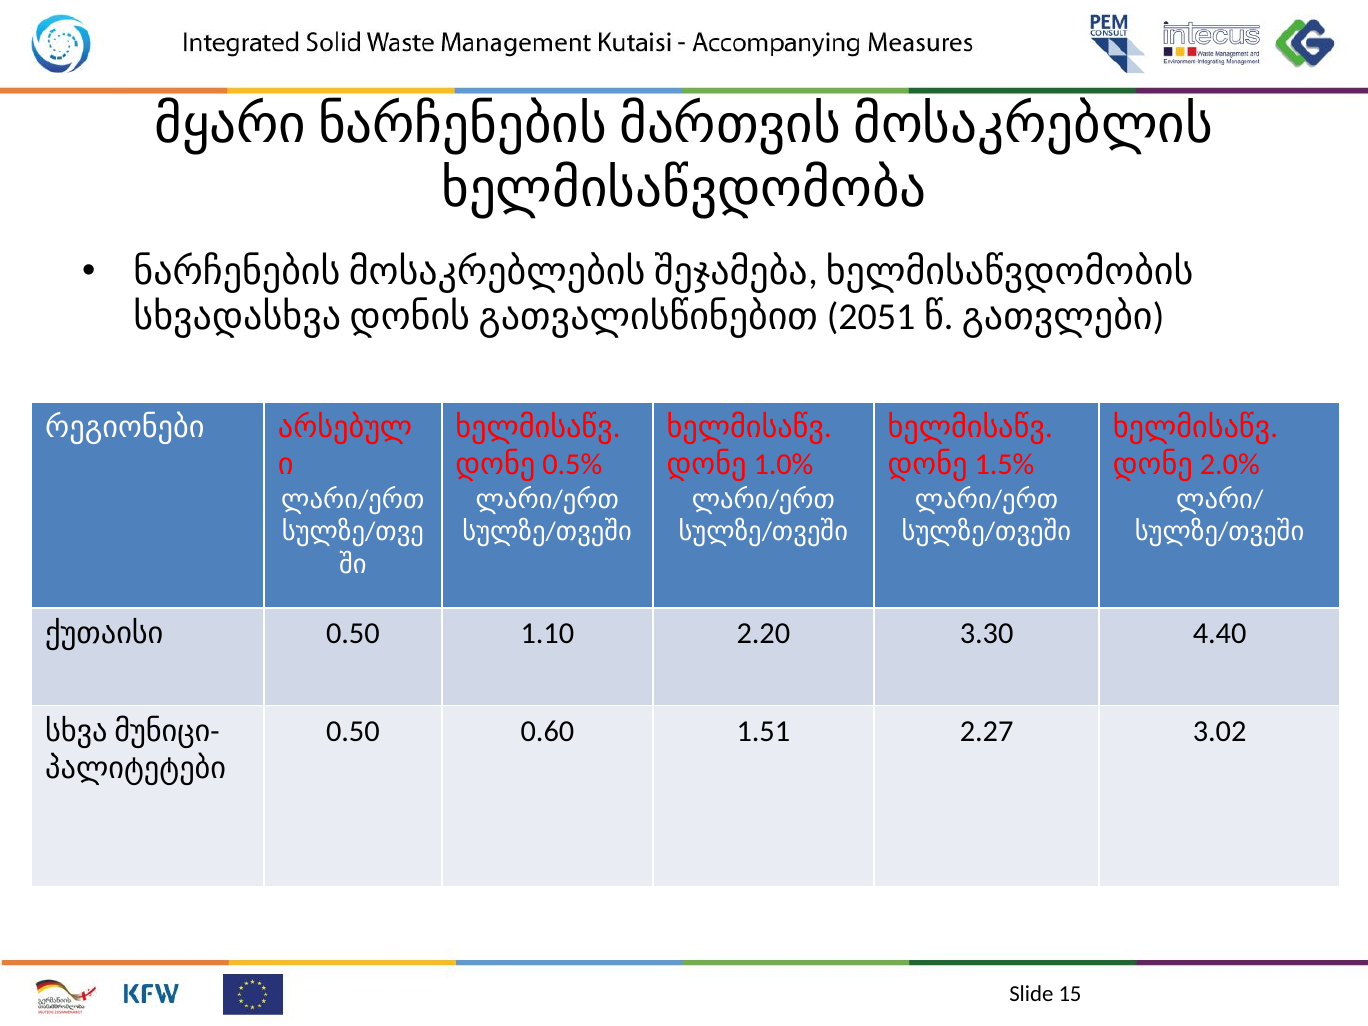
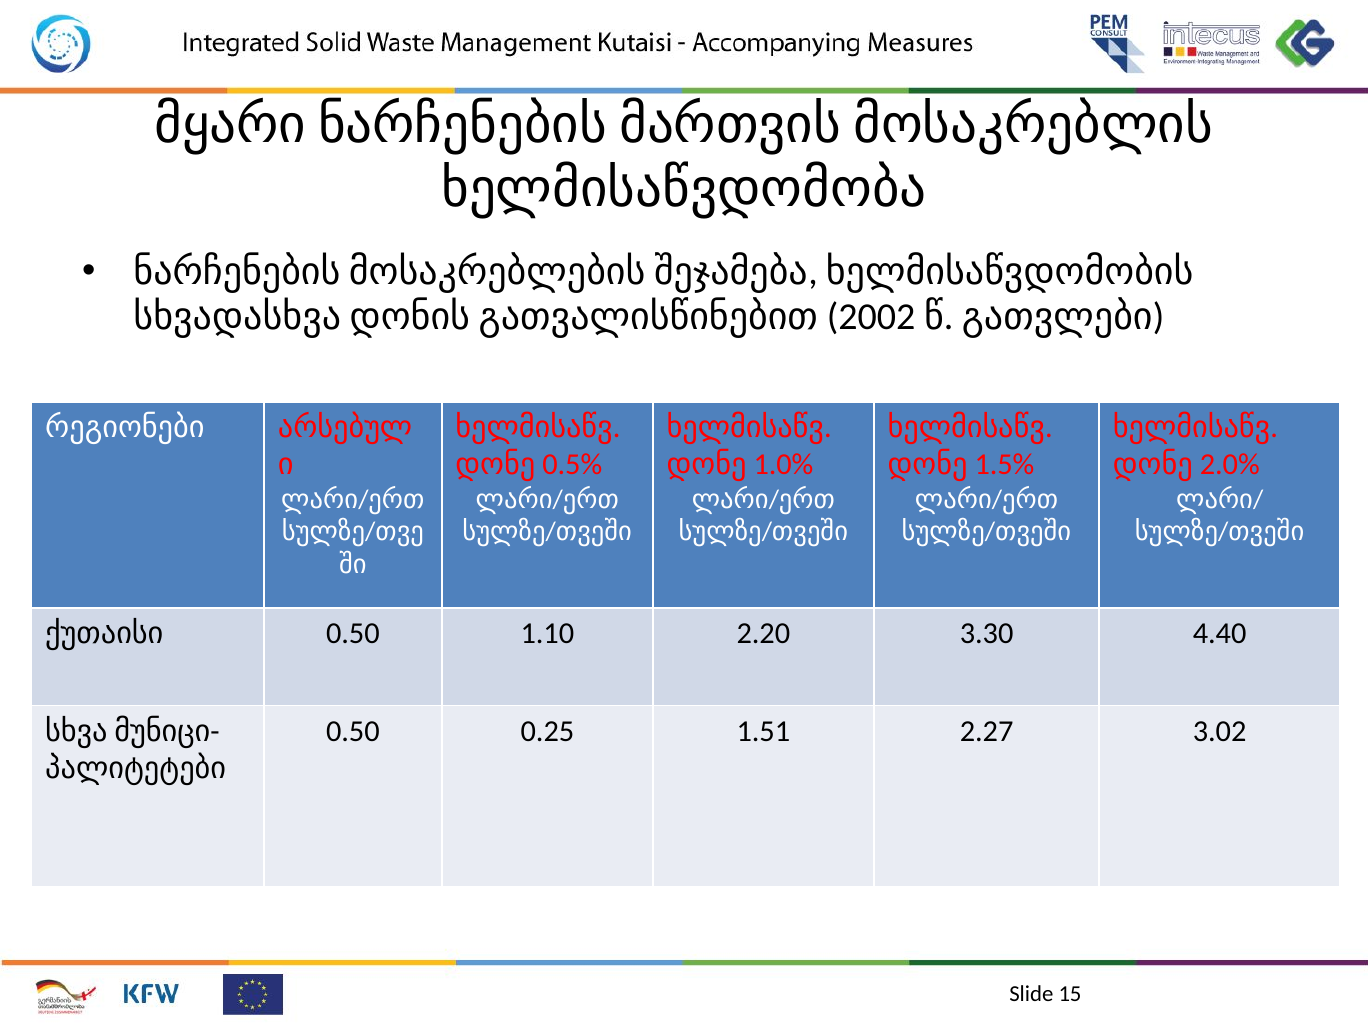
2051: 2051 -> 2002 (871, 317)
0.60: 0.60 -> 0.25 (547, 731)
